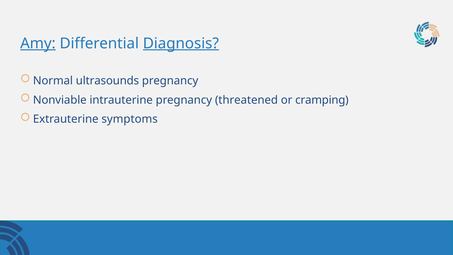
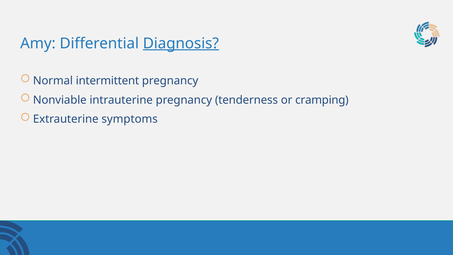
Amy underline: present -> none (38, 43)
ultrasounds: ultrasounds -> intermittent (107, 81)
threatened: threatened -> tenderness (246, 100)
